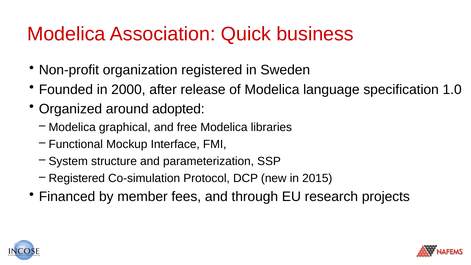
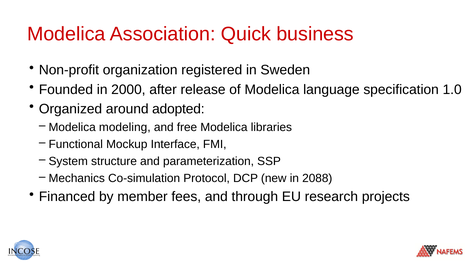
graphical: graphical -> modeling (125, 127)
Registered: Registered -> Mechanics (77, 178)
2015: 2015 -> 2088 (317, 178)
